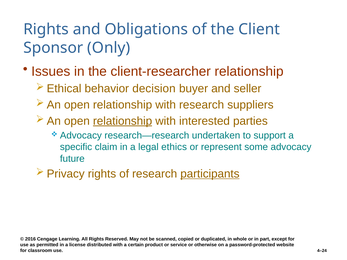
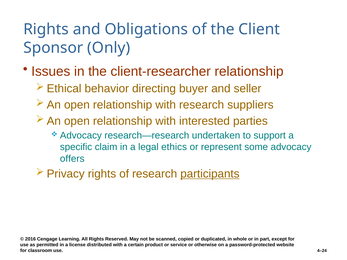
decision: decision -> directing (154, 89)
relationship underline: present -> none (123, 121)
future: future -> offers (72, 159)
